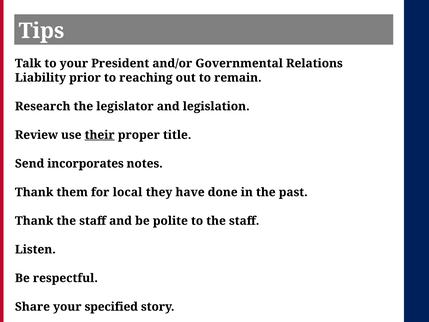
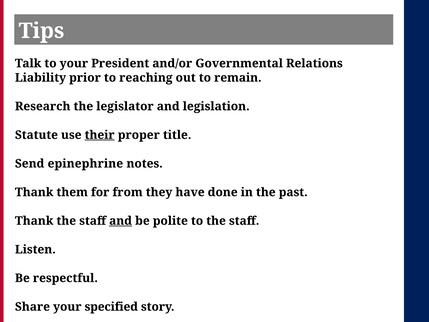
Review: Review -> Statute (36, 135)
incorporates: incorporates -> epinephrine (85, 163)
local: local -> from (128, 192)
and underline: none -> present (121, 221)
